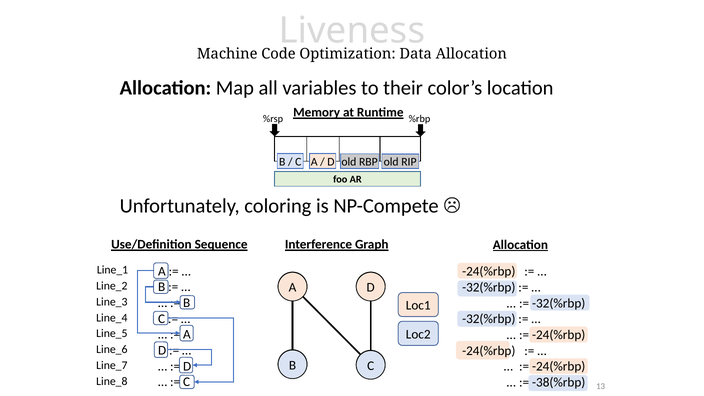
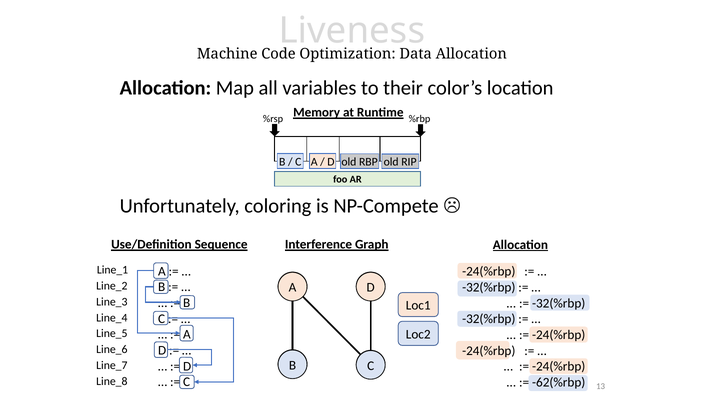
-38(%rbp: -38(%rbp -> -62(%rbp (559, 382)
